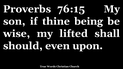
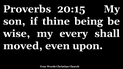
76:15: 76:15 -> 20:15 (71, 9)
lifted: lifted -> every (74, 34)
should: should -> moved (23, 46)
